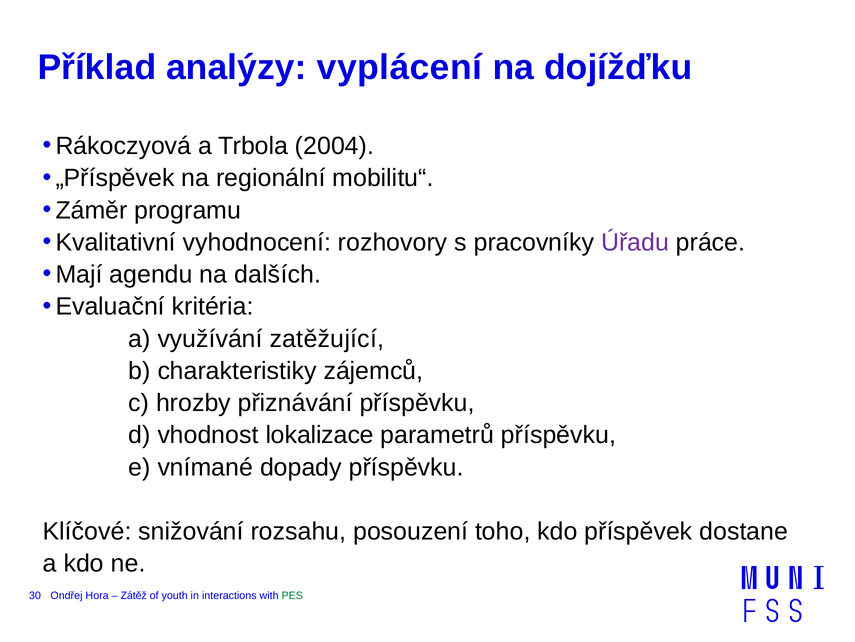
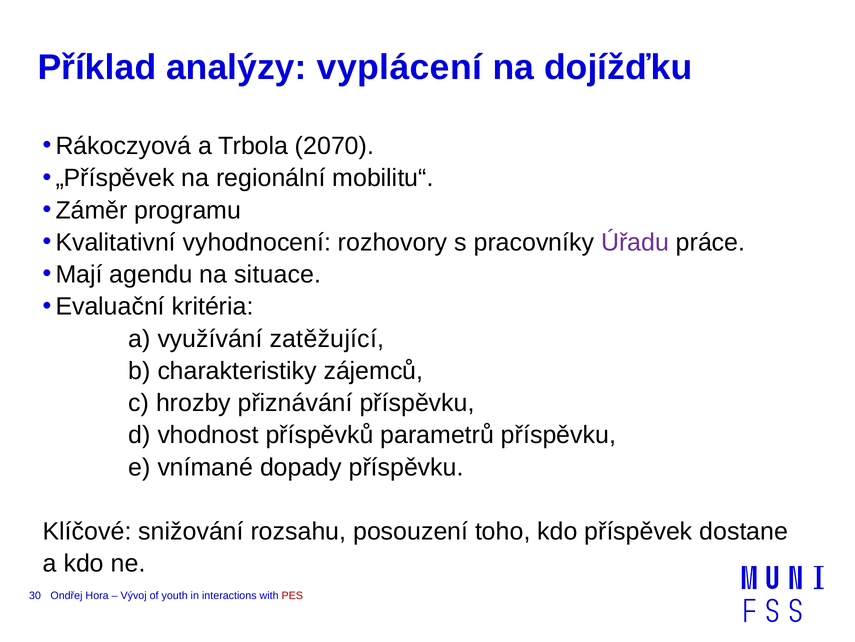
2004: 2004 -> 2070 (335, 146)
dalších: dalších -> situace (278, 274)
lokalizace: lokalizace -> příspěvků (320, 435)
Zátěž: Zátěž -> Vývoj (134, 595)
PES colour: green -> red (292, 595)
